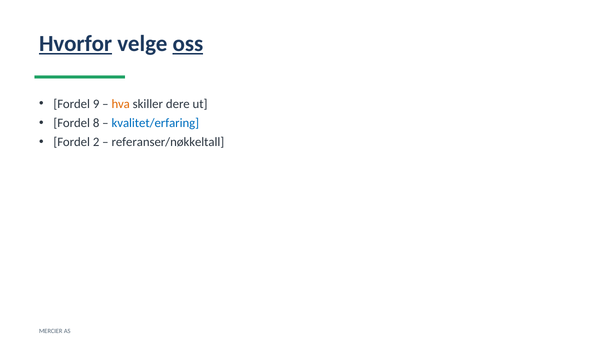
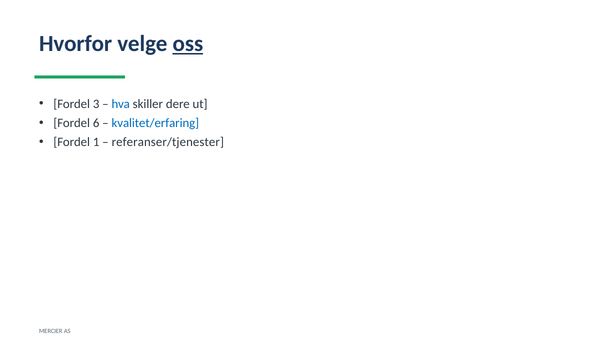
Hvorfor underline: present -> none (76, 44)
9: 9 -> 3 (96, 104)
hva colour: orange -> blue (121, 104)
8: 8 -> 6 (96, 123)
2: 2 -> 1 (96, 142)
referanser/nøkkeltall: referanser/nøkkeltall -> referanser/tjenester (168, 142)
